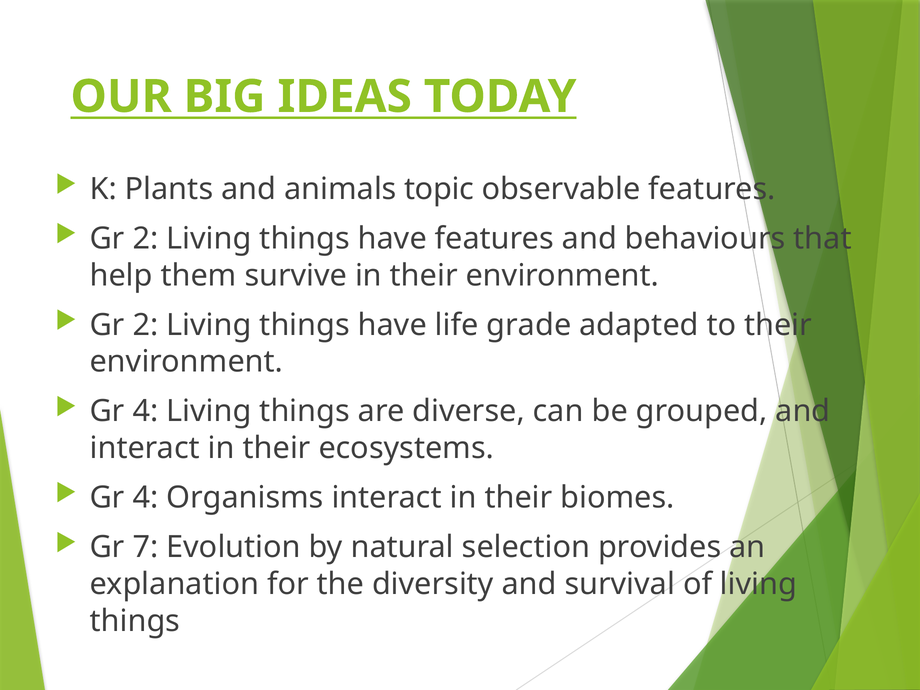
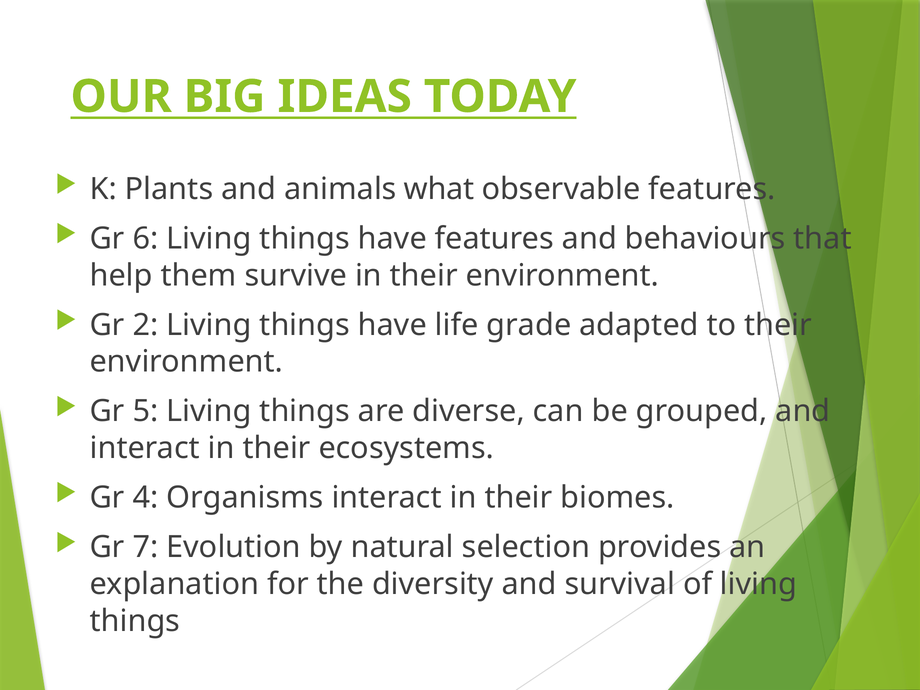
topic: topic -> what (439, 189)
2: 2 -> 6 (146, 239)
4: 4 -> 5 (146, 411)
